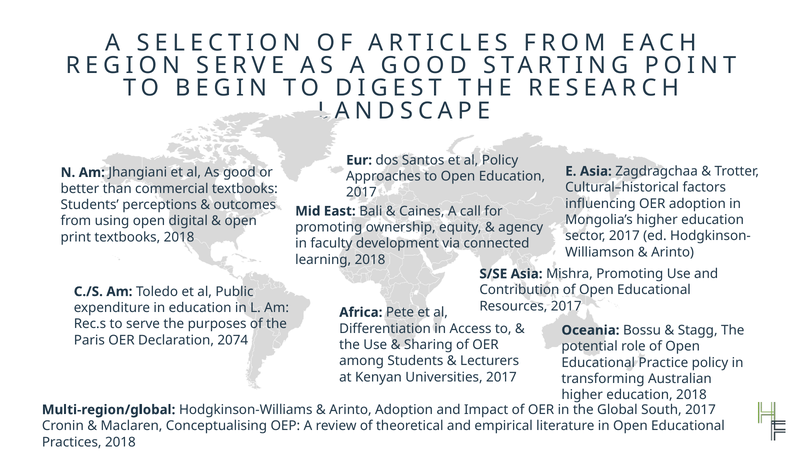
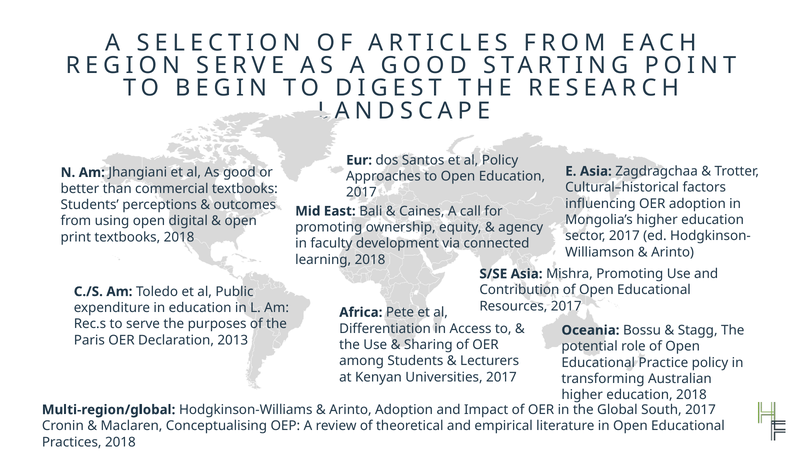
2074: 2074 -> 2013 (233, 340)
